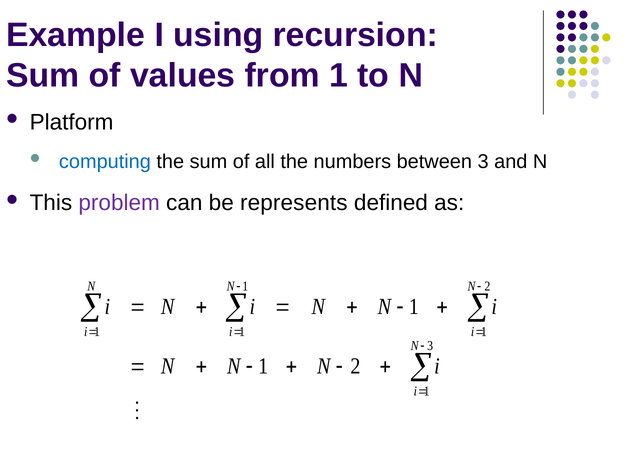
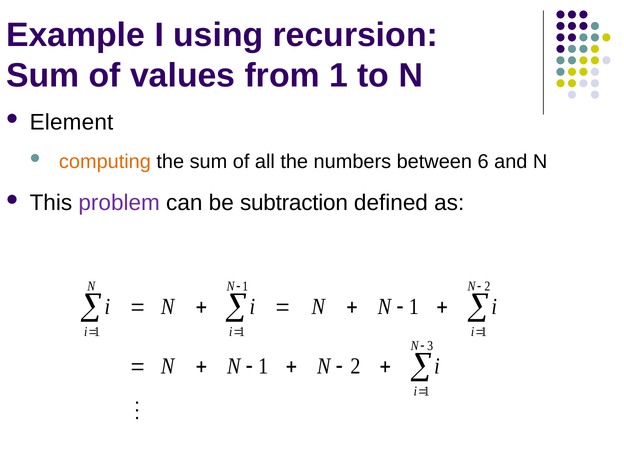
Platform: Platform -> Element (71, 122)
computing colour: blue -> orange (105, 161)
between 3: 3 -> 6 (483, 161)
represents: represents -> subtraction (294, 203)
